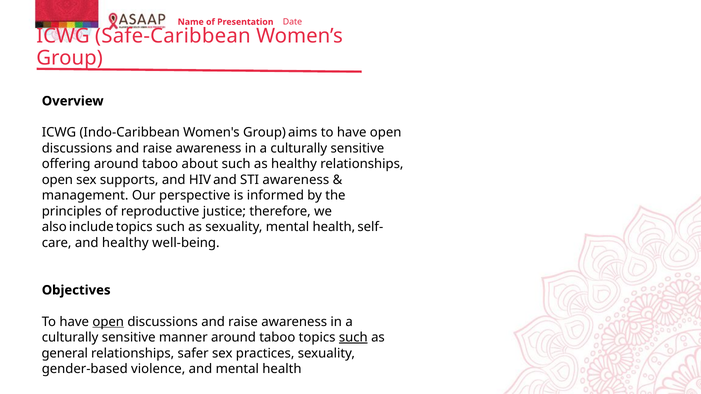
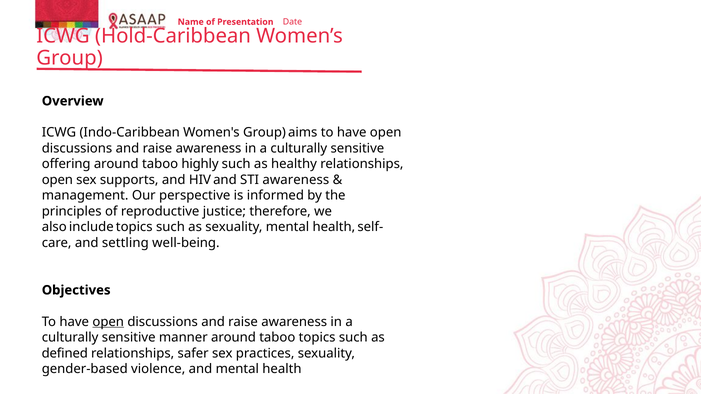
Safe-Caribbean: Safe-Caribbean -> Hold-Caribbean (173, 36)
about: about -> highly (200, 164)
and healthy: healthy -> settling (125, 243)
such underline: present -> none (353, 338)
general: general -> defined (65, 353)
